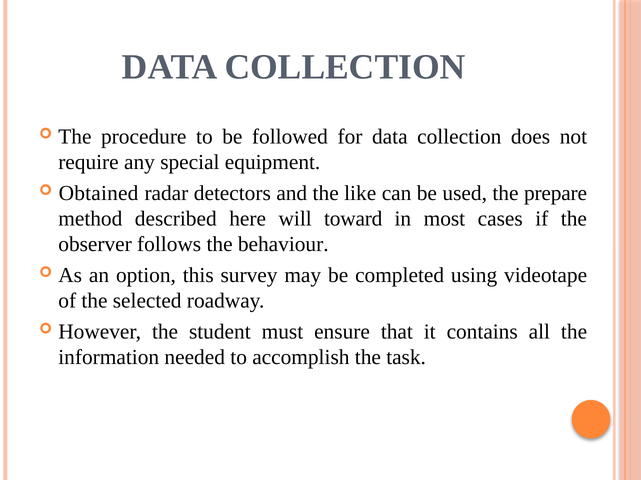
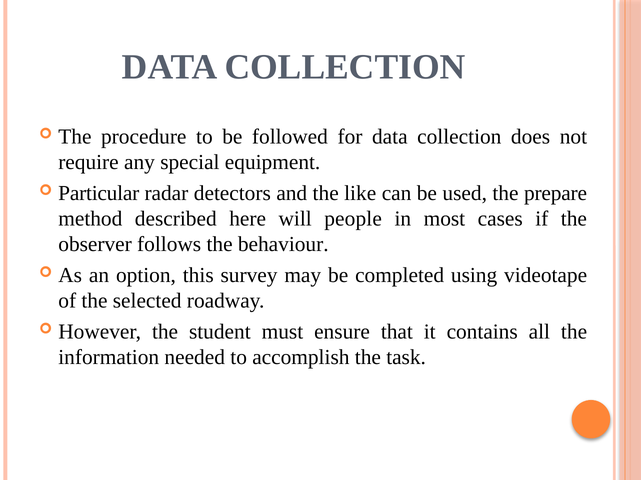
Obtained: Obtained -> Particular (99, 193)
toward: toward -> people (353, 219)
